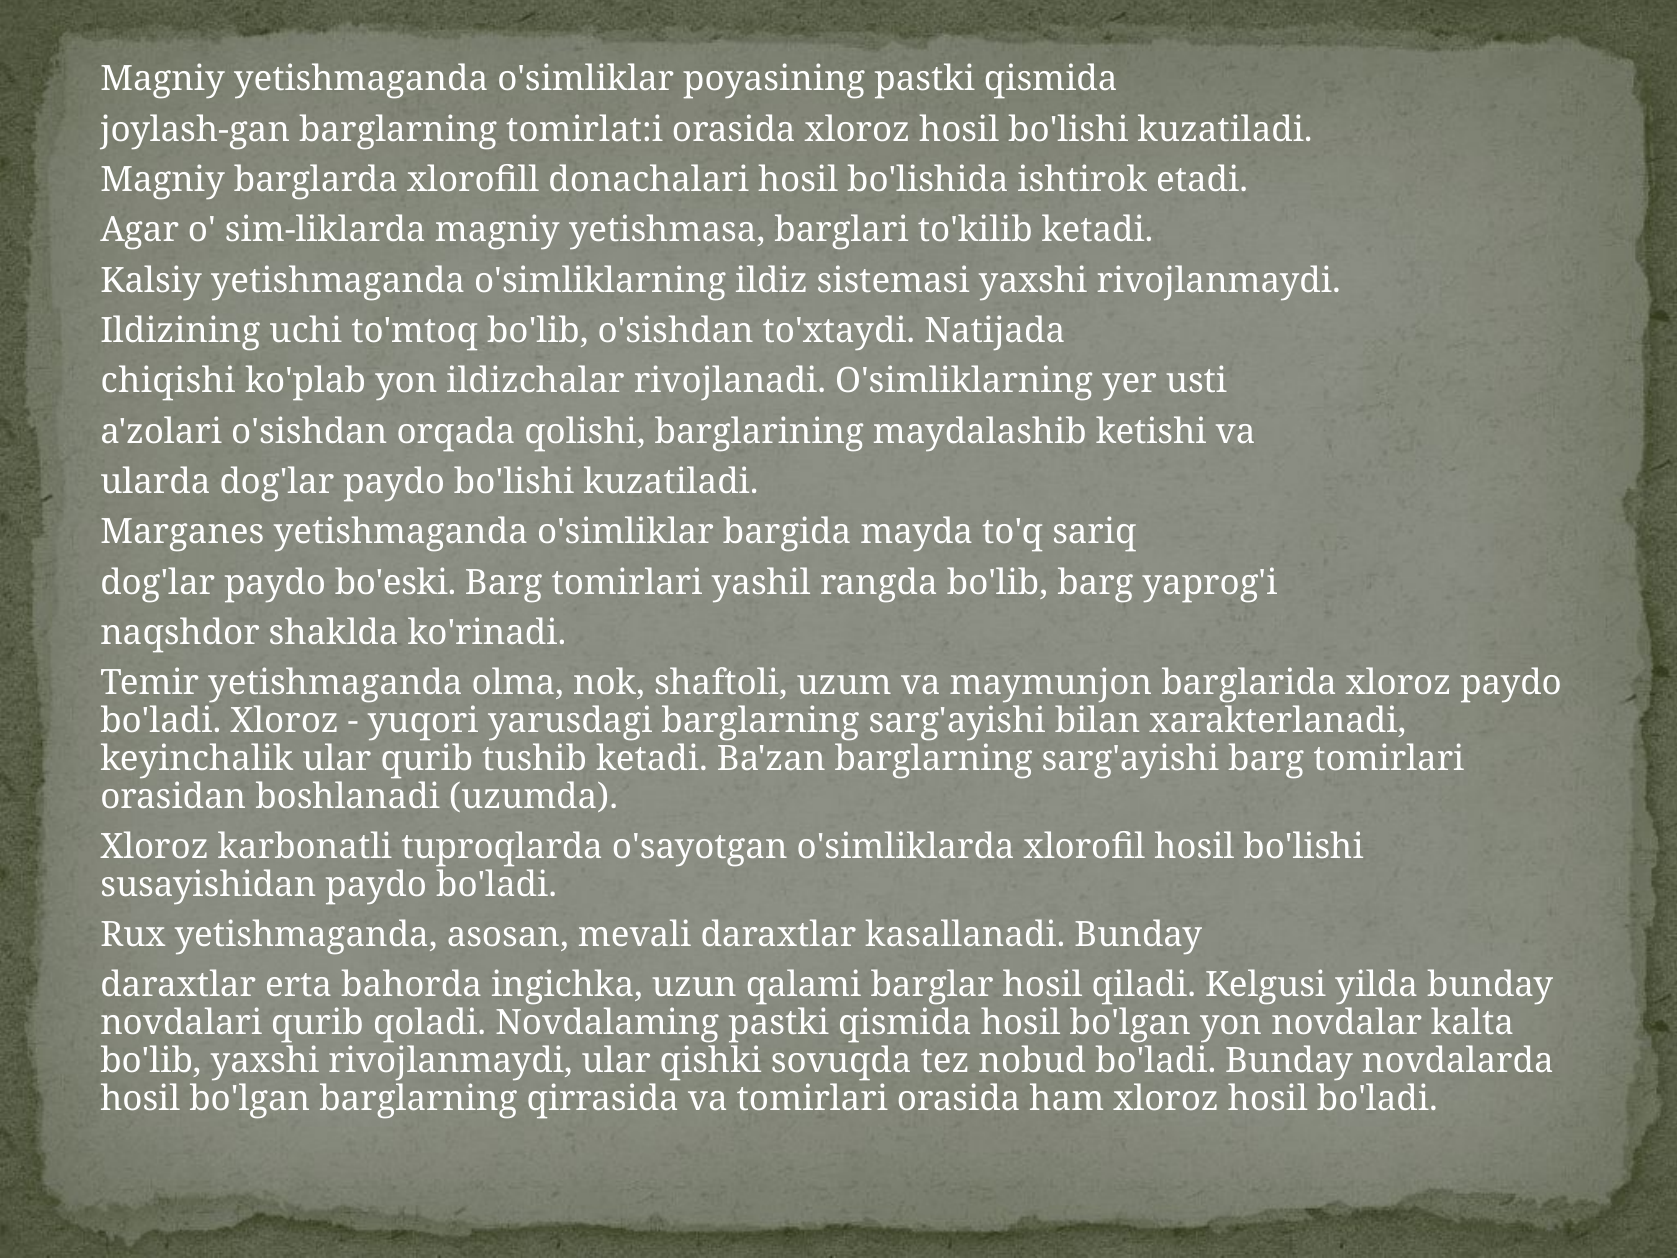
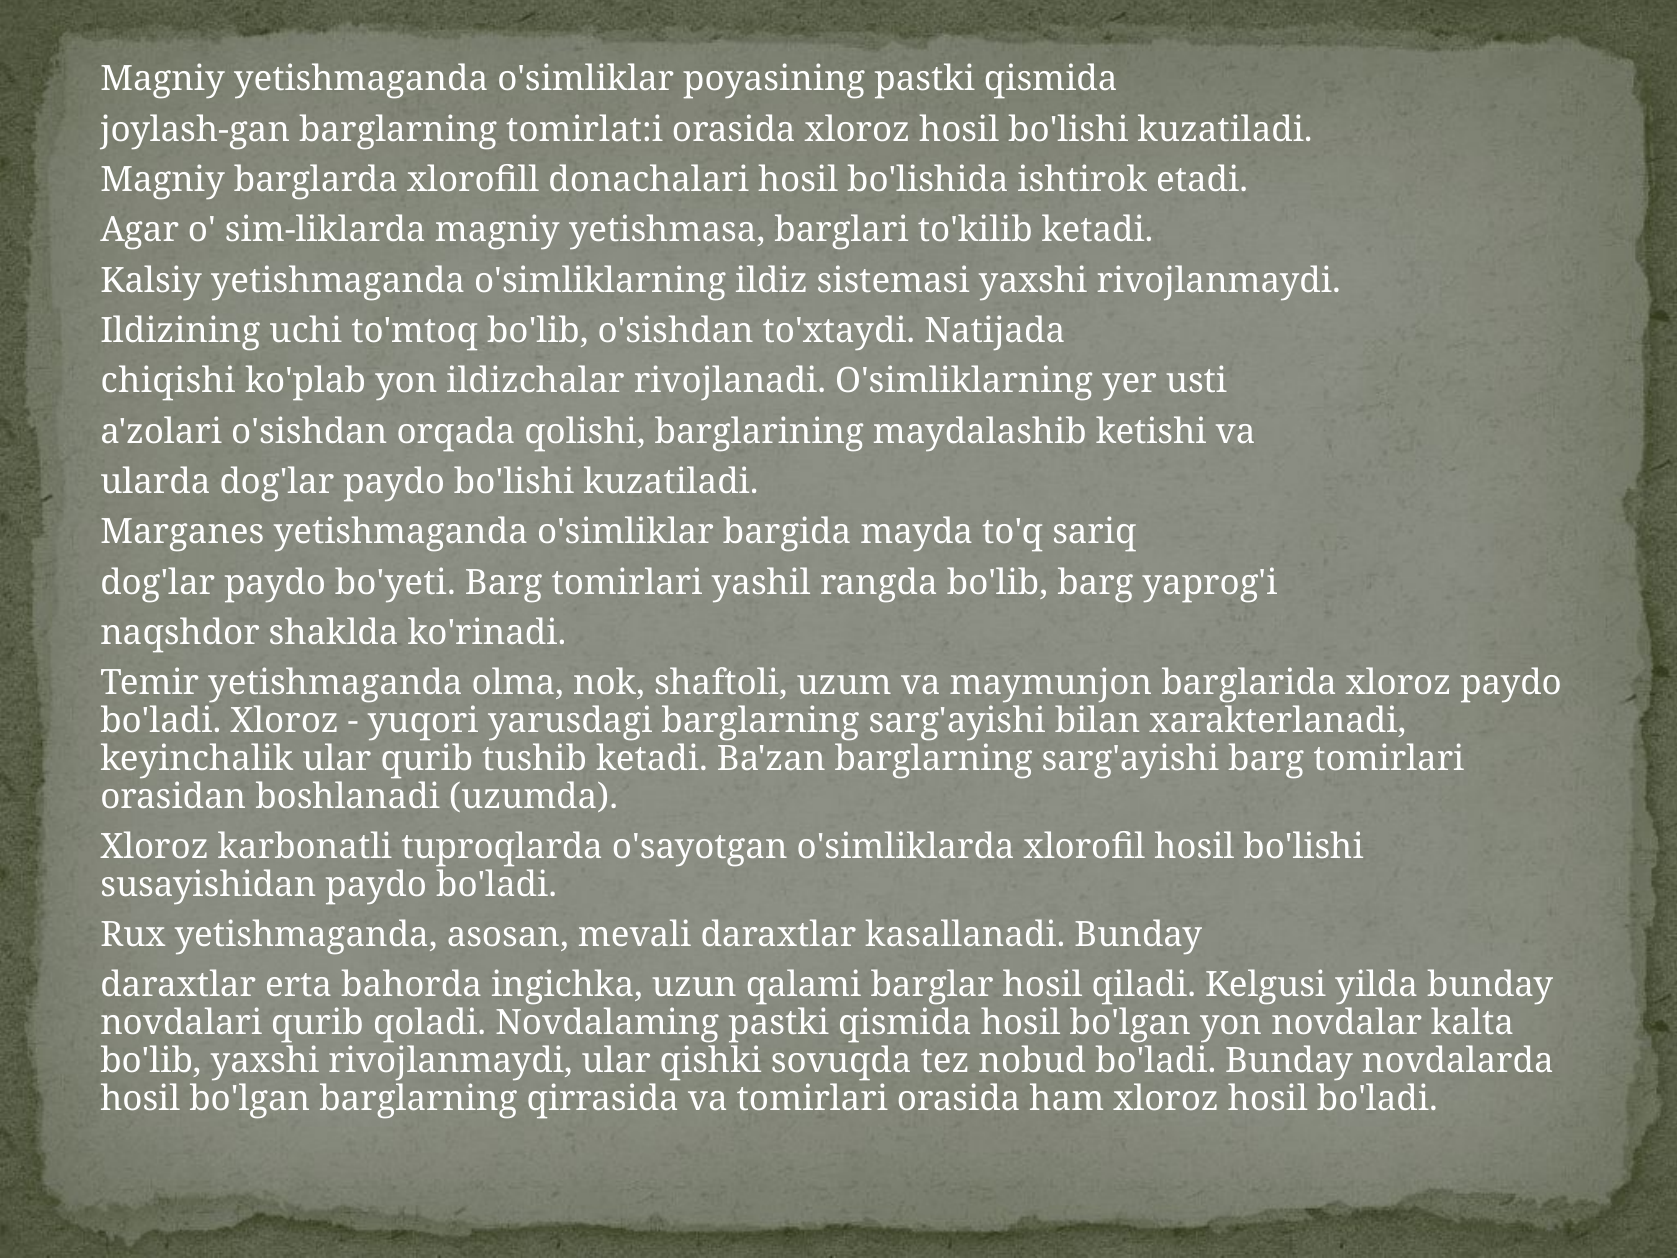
bo'eski: bo'eski -> bo'yeti (395, 583)
